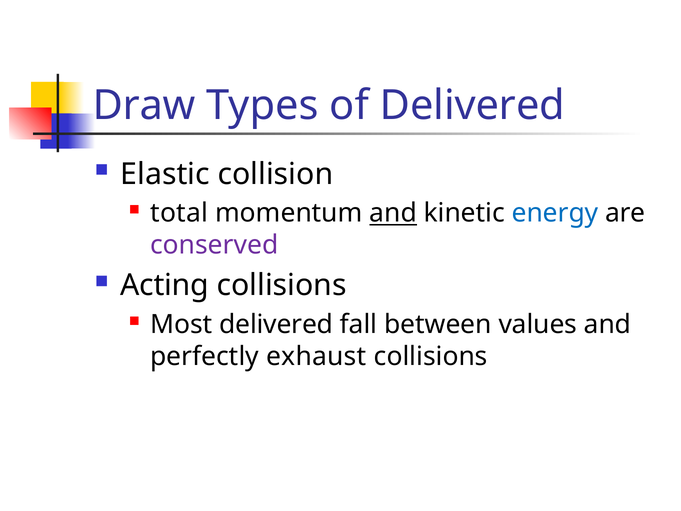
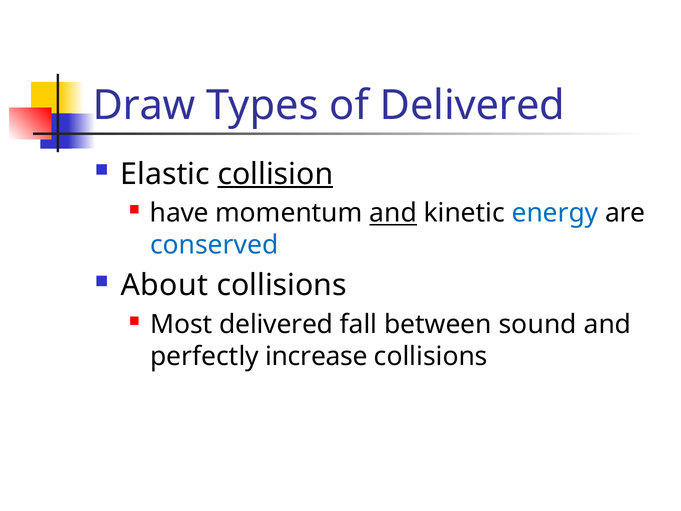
collision underline: none -> present (275, 174)
total: total -> have (179, 213)
conserved colour: purple -> blue (214, 245)
Acting: Acting -> About (164, 285)
values: values -> sound (538, 324)
exhaust: exhaust -> increase (317, 356)
